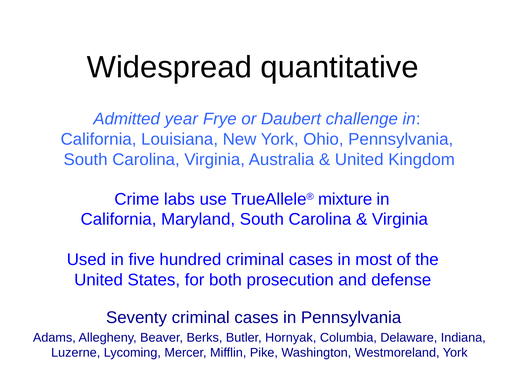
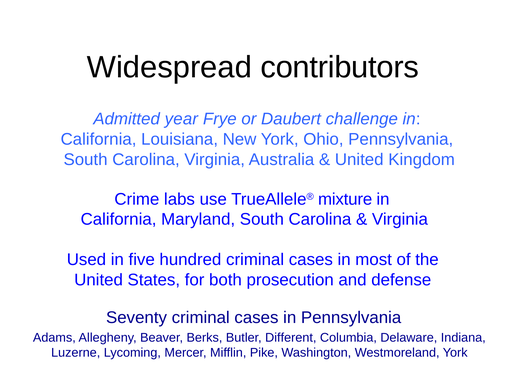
quantitative: quantitative -> contributors (340, 68)
Hornyak: Hornyak -> Different (291, 338)
